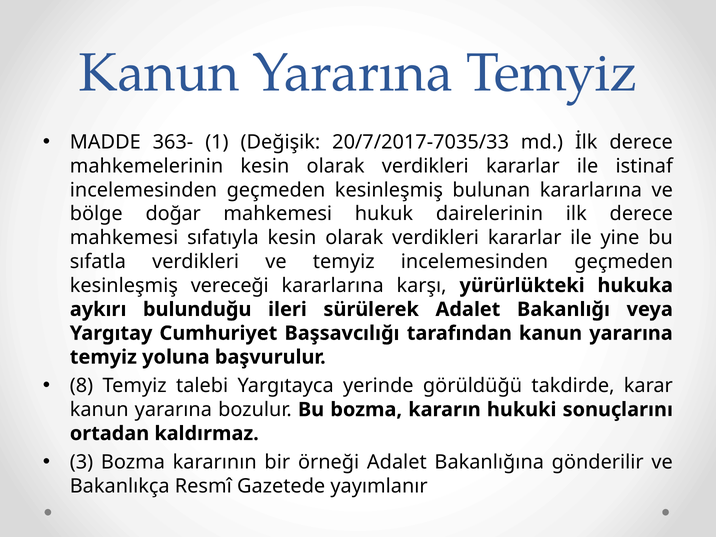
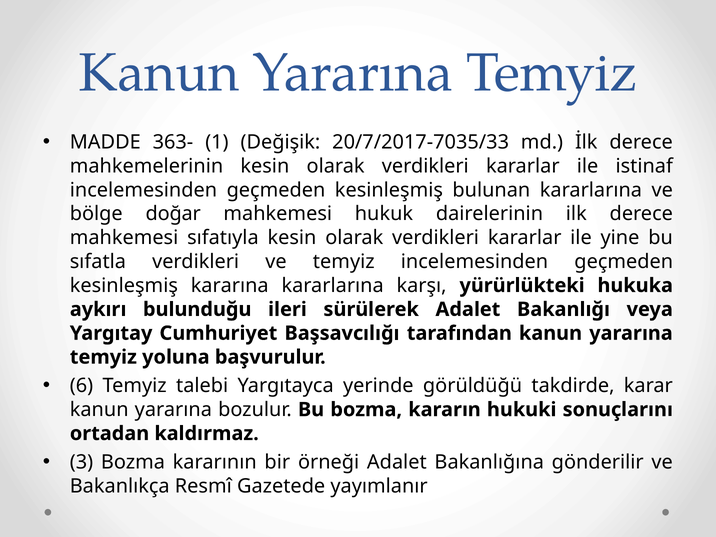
vereceği: vereceği -> kararına (230, 285)
8: 8 -> 6 (81, 386)
